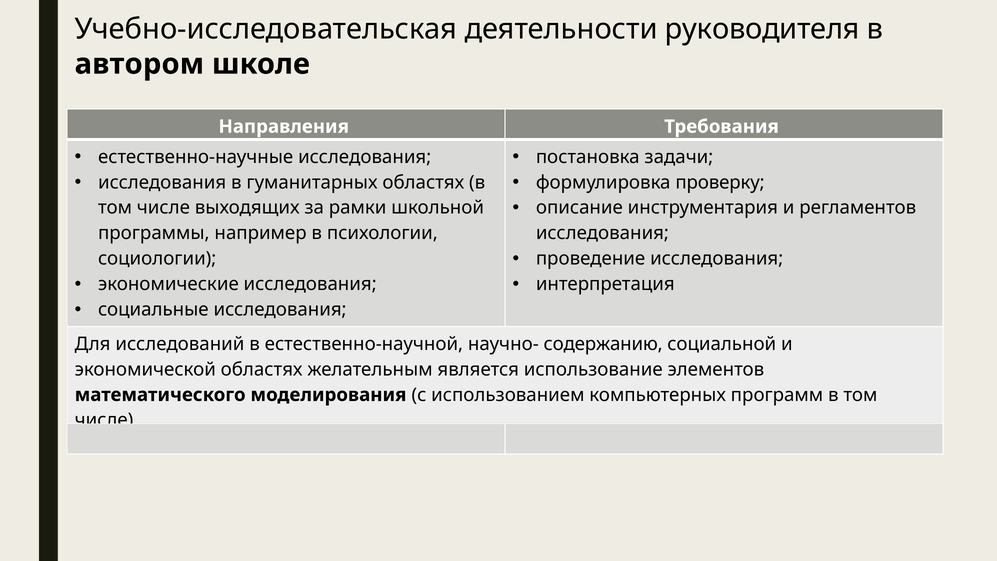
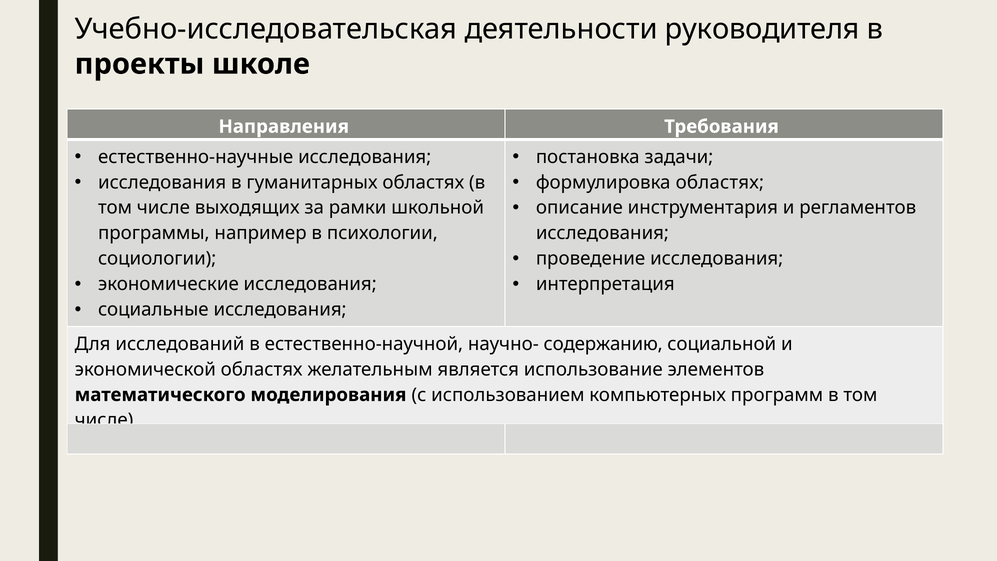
автором: автором -> проекты (139, 64)
формулировка проверку: проверку -> областях (720, 182)
